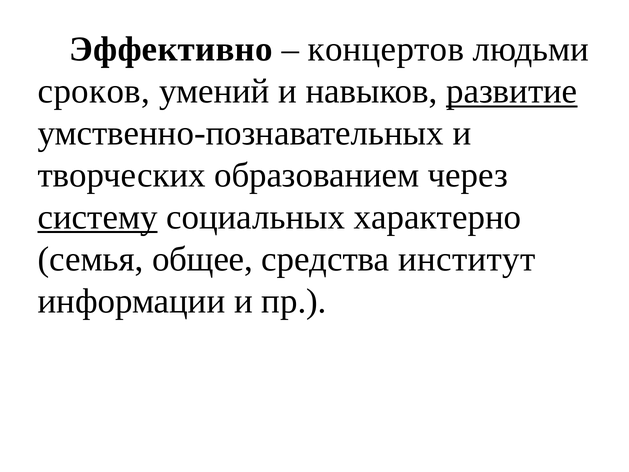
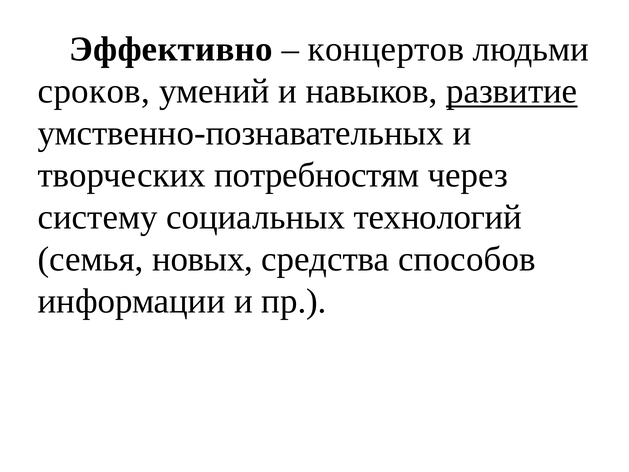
образованием: образованием -> потребностям (317, 175)
систему underline: present -> none (98, 217)
характерно: характерно -> технологий (438, 217)
общее: общее -> новых (203, 259)
институт: институт -> способов (467, 259)
